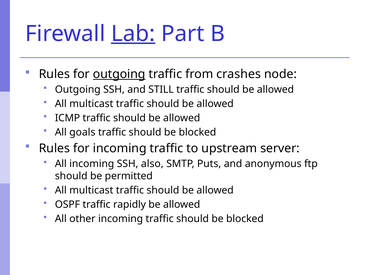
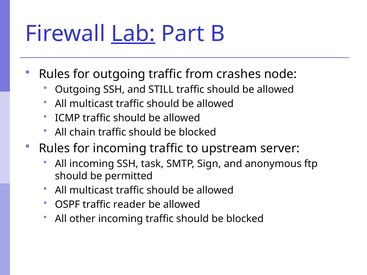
outgoing underline: present -> none (119, 74)
goals: goals -> chain (82, 132)
also: also -> task (152, 164)
Puts: Puts -> Sign (209, 164)
rapidly: rapidly -> reader (129, 205)
